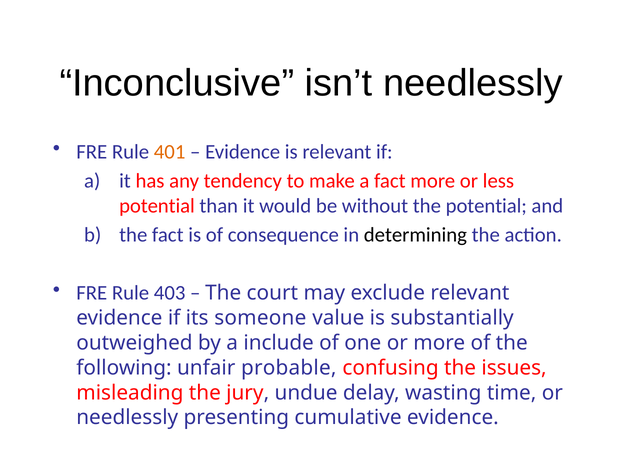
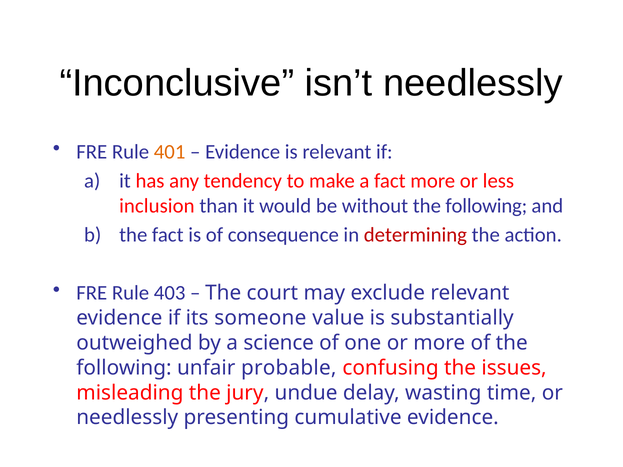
potential: potential -> inclusion (157, 206)
without the potential: potential -> following (486, 206)
determining colour: black -> red (415, 235)
include: include -> science (279, 343)
